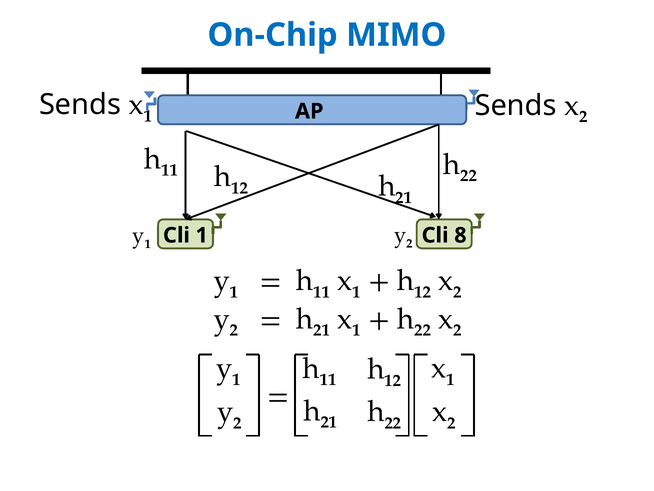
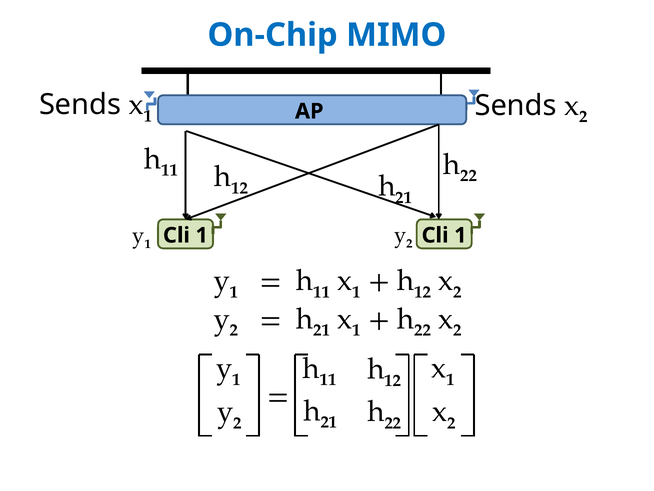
1 Cli 8: 8 -> 1 (460, 235)
